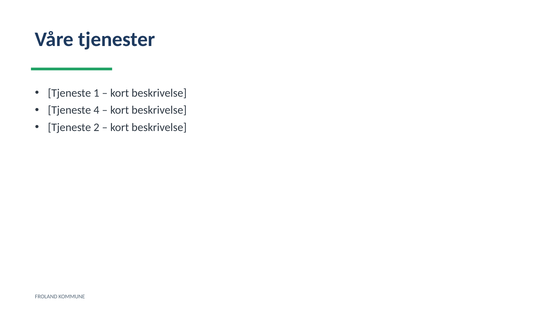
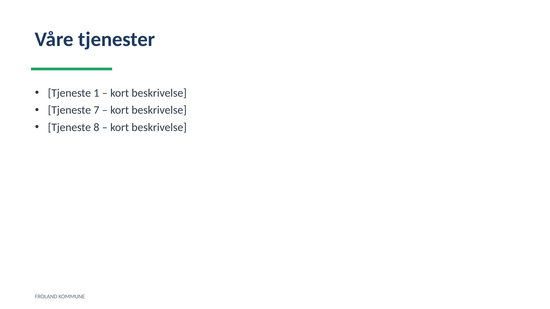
4: 4 -> 7 (96, 110)
2: 2 -> 8 (96, 128)
